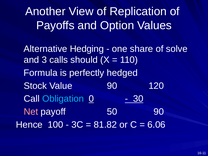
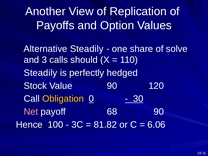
Alternative Hedging: Hedging -> Steadily (87, 49)
Formula: Formula -> Steadily (41, 73)
Obligation colour: light blue -> yellow (63, 99)
50: 50 -> 68 (112, 112)
